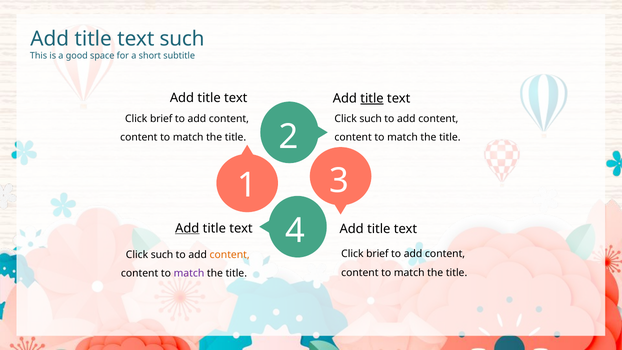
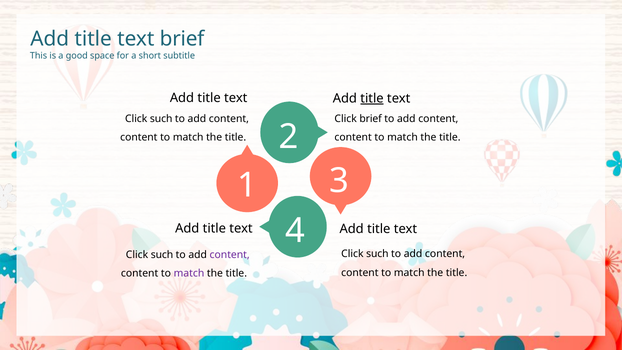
text such: such -> brief (182, 39)
such: such -> brief (371, 119)
brief: brief -> such (161, 119)
Add underline: present -> none (187, 228)
brief: brief -> such (377, 254)
content colour: orange -> purple (230, 255)
